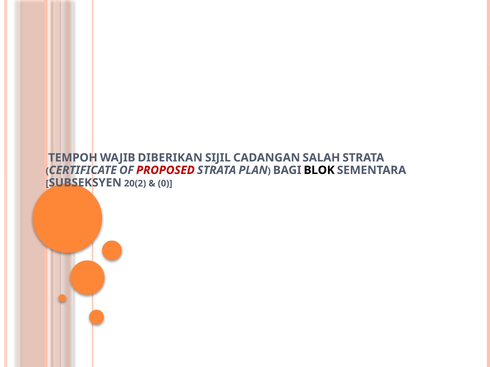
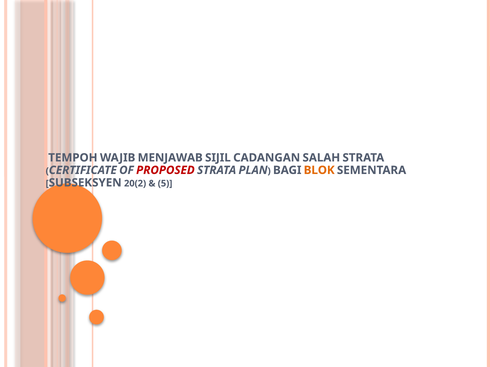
DIBERIKAN: DIBERIKAN -> MENJAWAB (170, 158)
BLOK colour: black -> orange (319, 170)
0: 0 -> 5 (165, 184)
